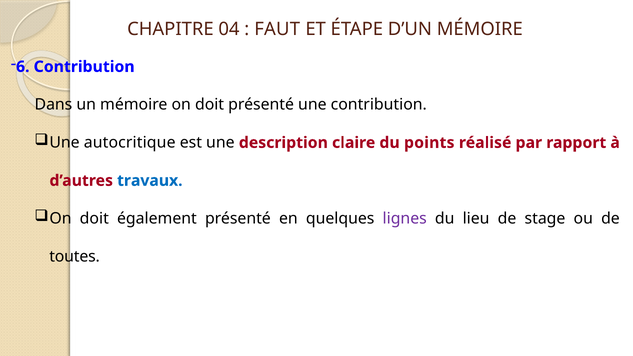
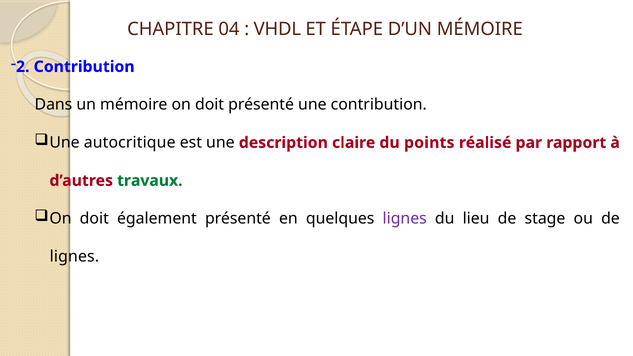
FAUT: FAUT -> VHDL (277, 29)
6: 6 -> 2 (23, 67)
travaux colour: blue -> green (150, 181)
toutes: toutes -> lignes (74, 257)
